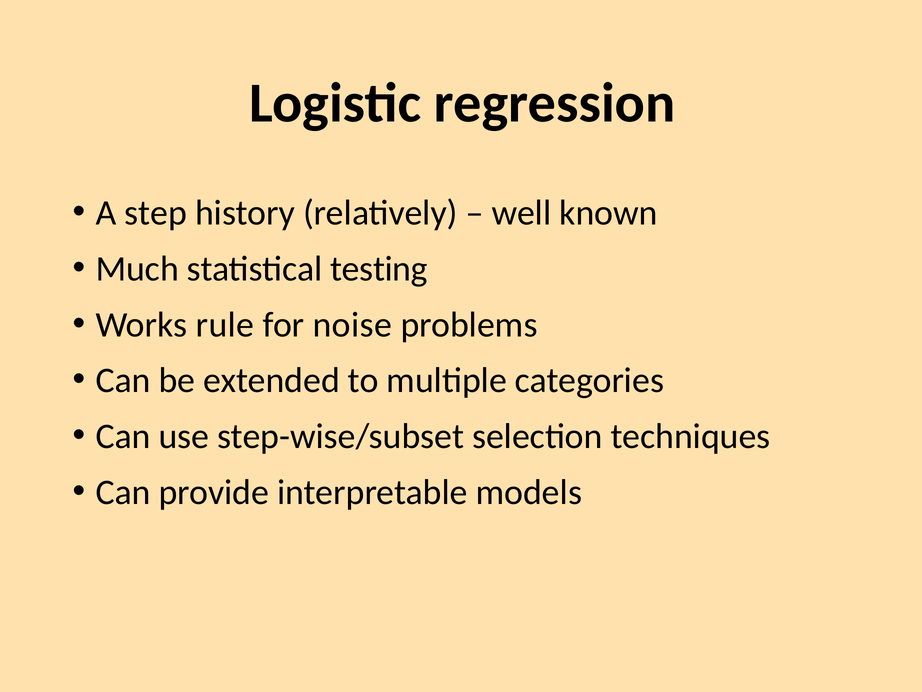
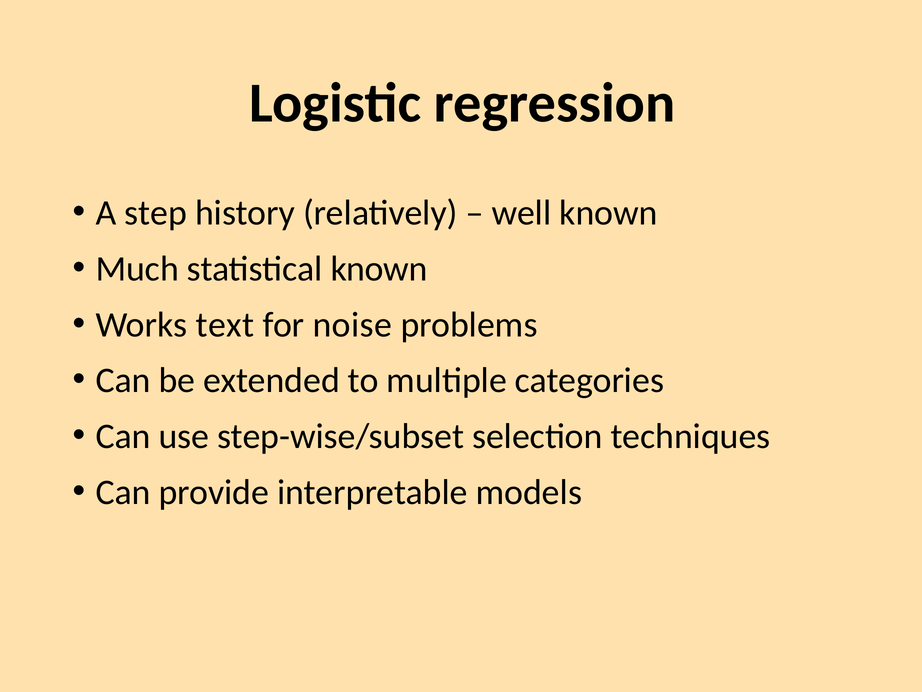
statistical testing: testing -> known (379, 269)
rule: rule -> text (225, 324)
